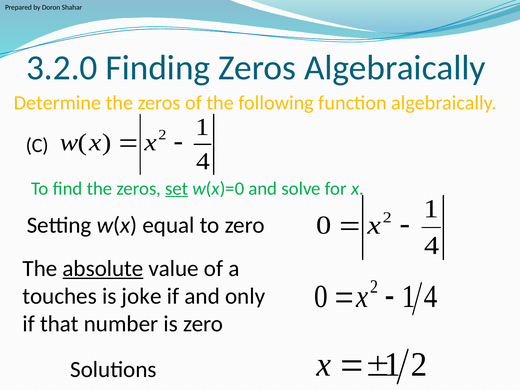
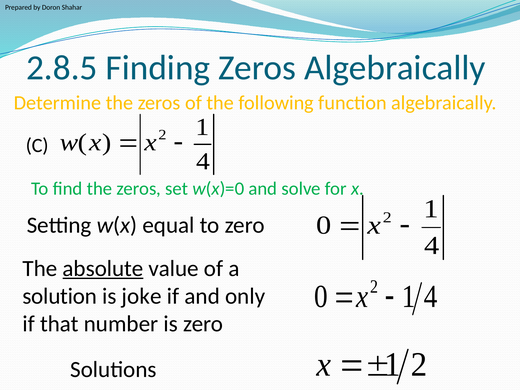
3.2.0: 3.2.0 -> 2.8.5 (62, 68)
set underline: present -> none (177, 188)
touches: touches -> solution (60, 296)
